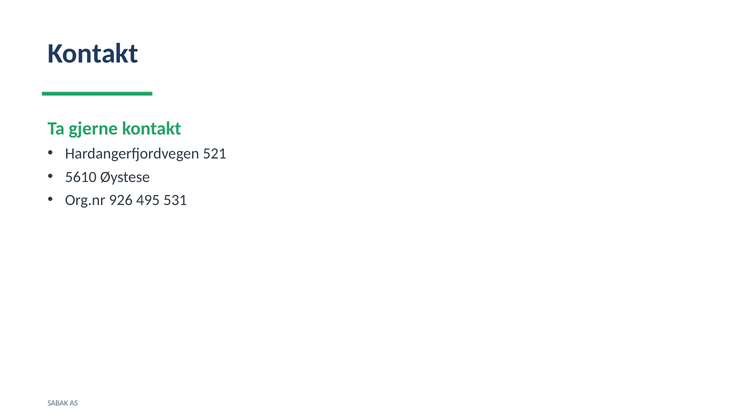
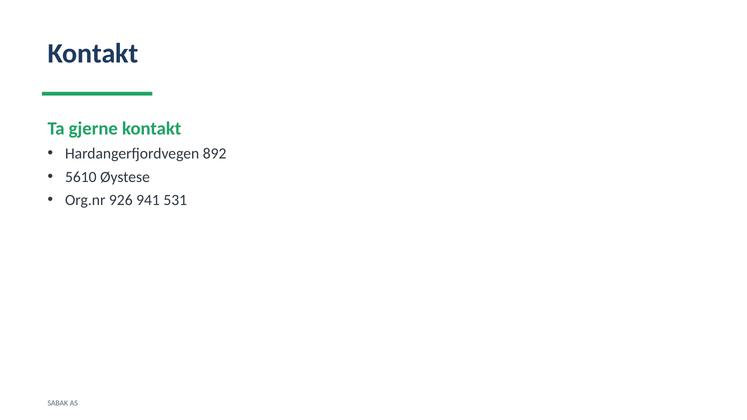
521: 521 -> 892 (215, 154)
495: 495 -> 941 (148, 200)
